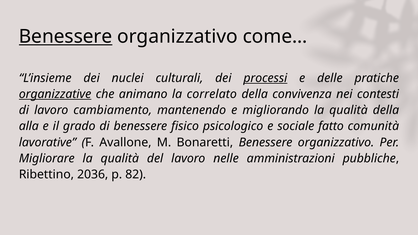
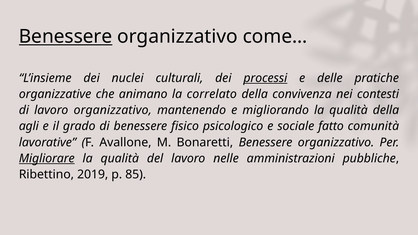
organizzative underline: present -> none (55, 94)
lavoro cambiamento: cambiamento -> organizzativo (113, 110)
alla: alla -> agli (29, 126)
Migliorare underline: none -> present (47, 159)
2036: 2036 -> 2019 (93, 175)
82: 82 -> 85 (136, 175)
